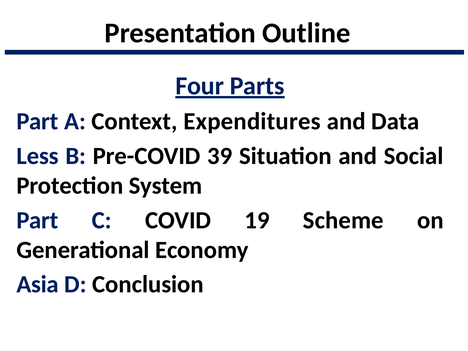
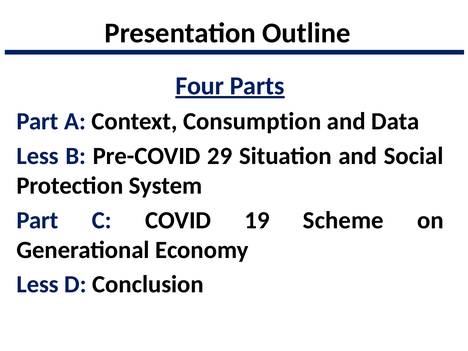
Expenditures: Expenditures -> Consumption (252, 121)
39: 39 -> 29 (220, 156)
Asia: Asia -> Less (38, 284)
